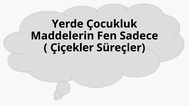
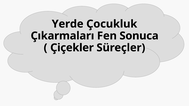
Maddelerin: Maddelerin -> Çıkarmaları (62, 36)
Sadece: Sadece -> Sonuca (139, 36)
